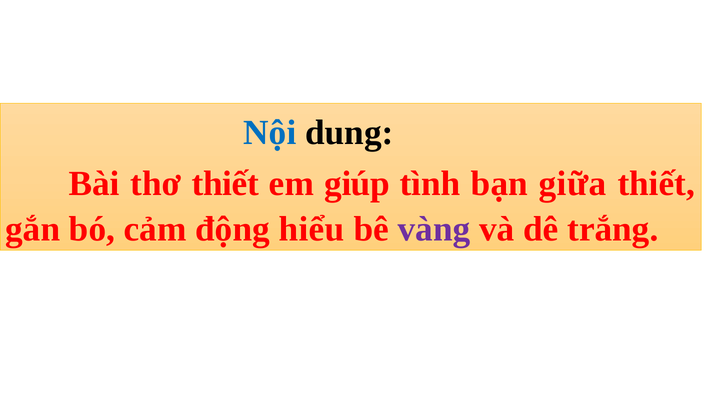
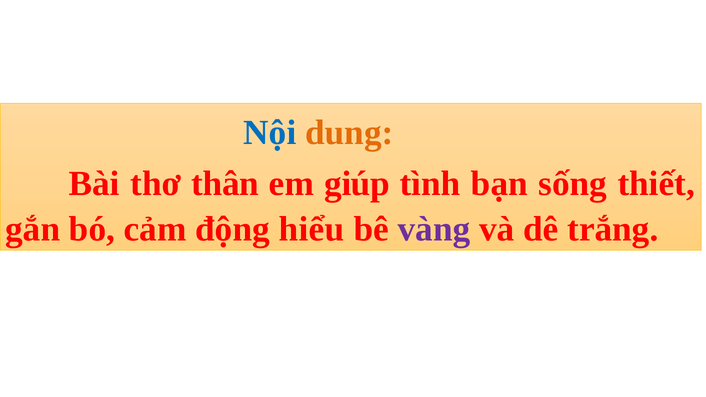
dung colour: black -> orange (349, 133)
thơ thiết: thiết -> thân (225, 184)
giữa: giữa -> sống (573, 184)
